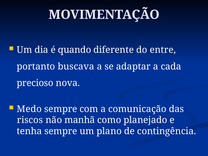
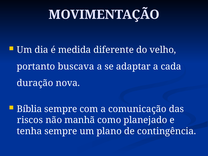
quando: quando -> medida (75, 50)
entre: entre -> velho (163, 50)
precioso: precioso -> duração (35, 83)
Medo: Medo -> Bíblia (29, 109)
